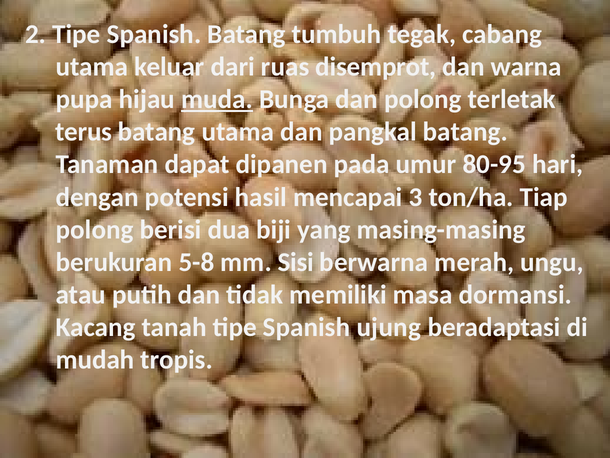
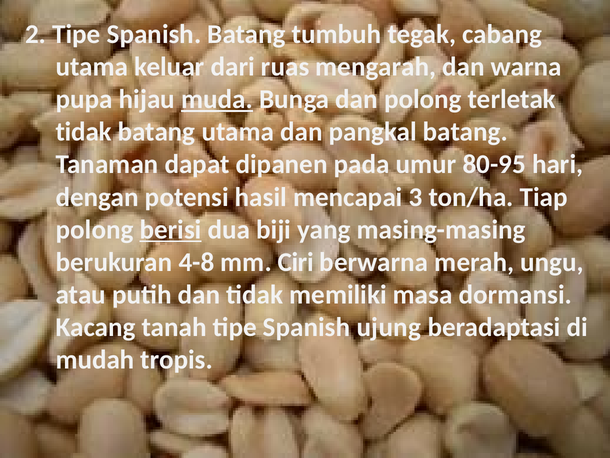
disemprot: disemprot -> mengarah (376, 67)
terus: terus -> tidak (84, 132)
berisi underline: none -> present (171, 229)
5-8: 5-8 -> 4-8 (196, 262)
Sisi: Sisi -> Ciri (296, 262)
